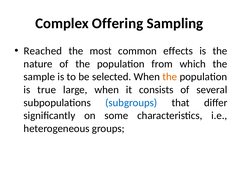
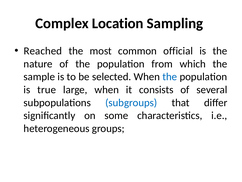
Offering: Offering -> Location (118, 23)
effects: effects -> official (178, 51)
the colour: orange -> blue (170, 77)
